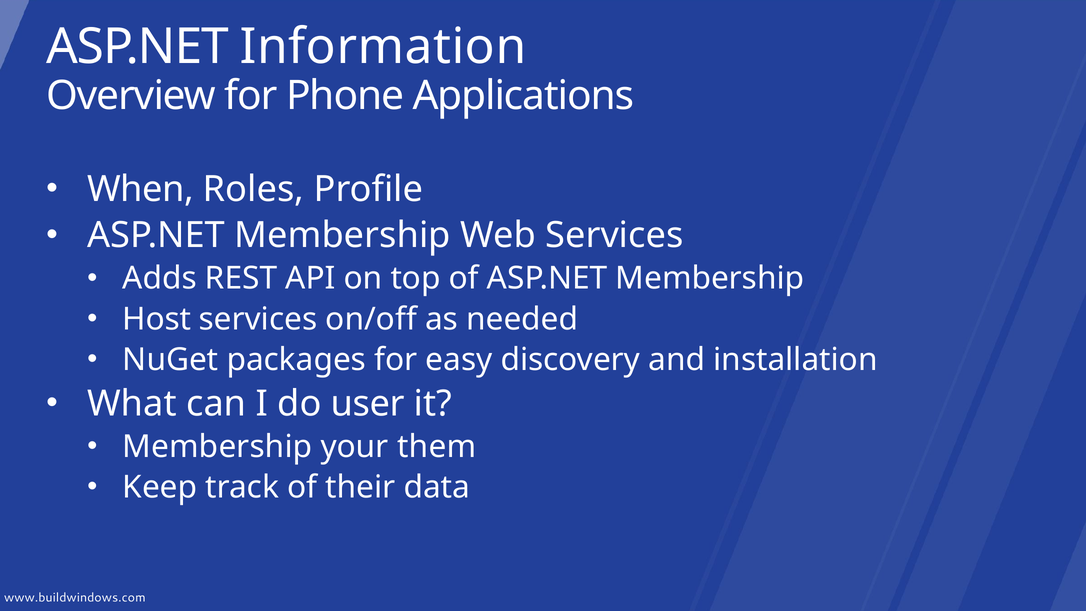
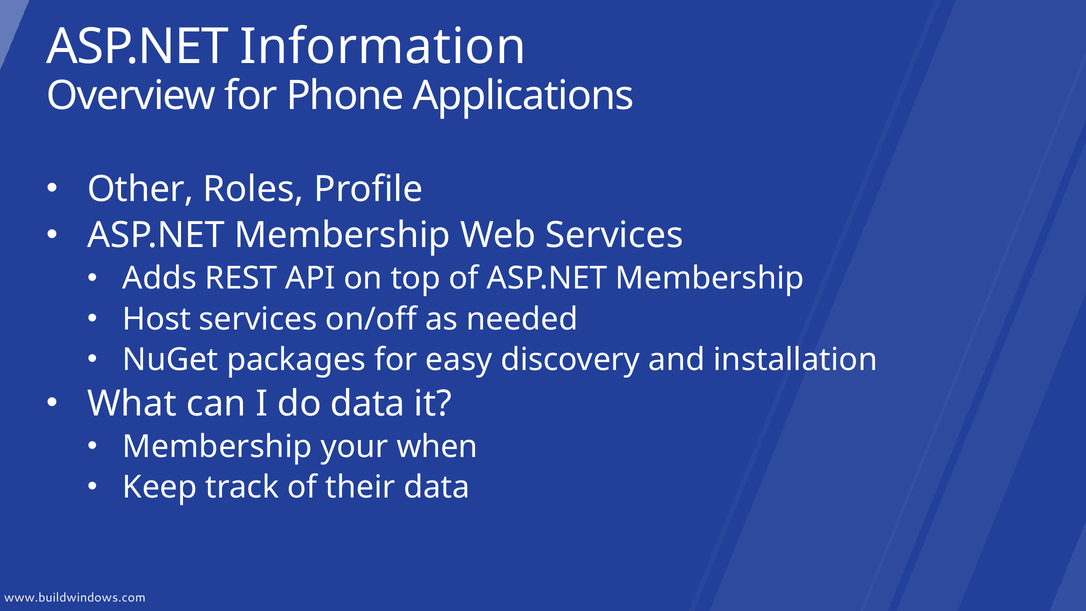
When: When -> Other (141, 189)
do user: user -> data (368, 404)
them: them -> when (437, 447)
